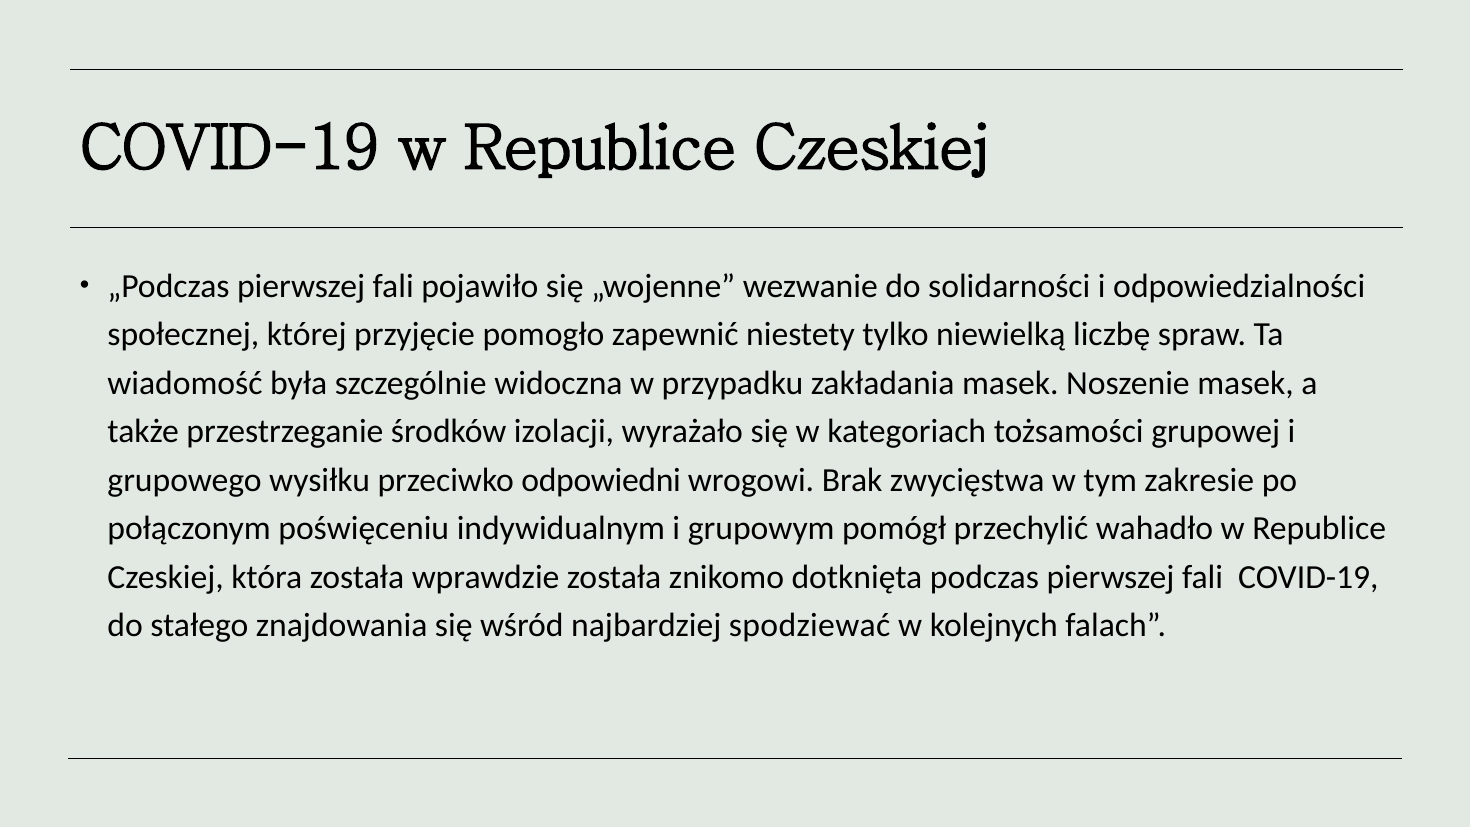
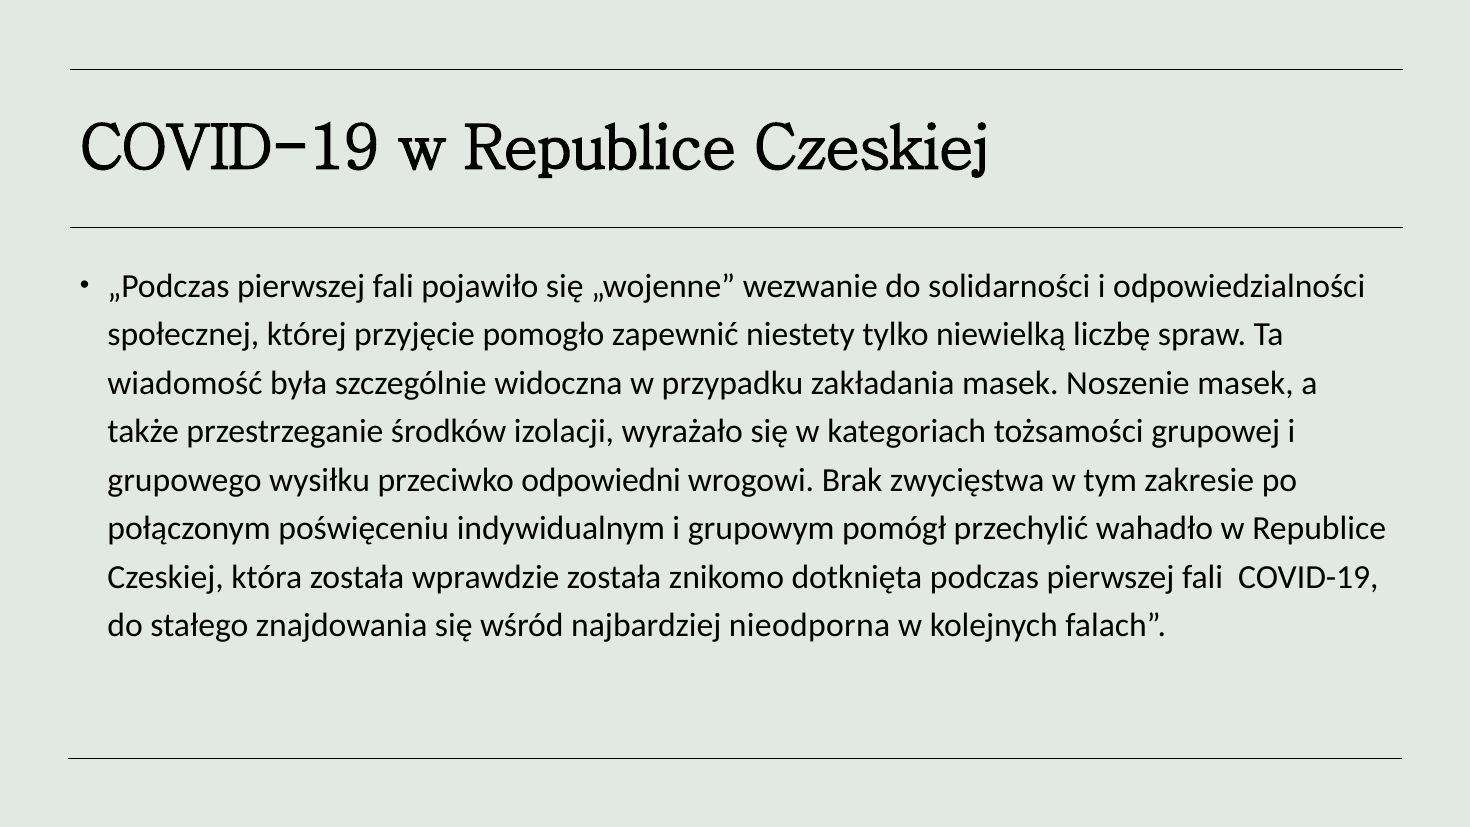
spodziewać: spodziewać -> nieodporna (810, 625)
